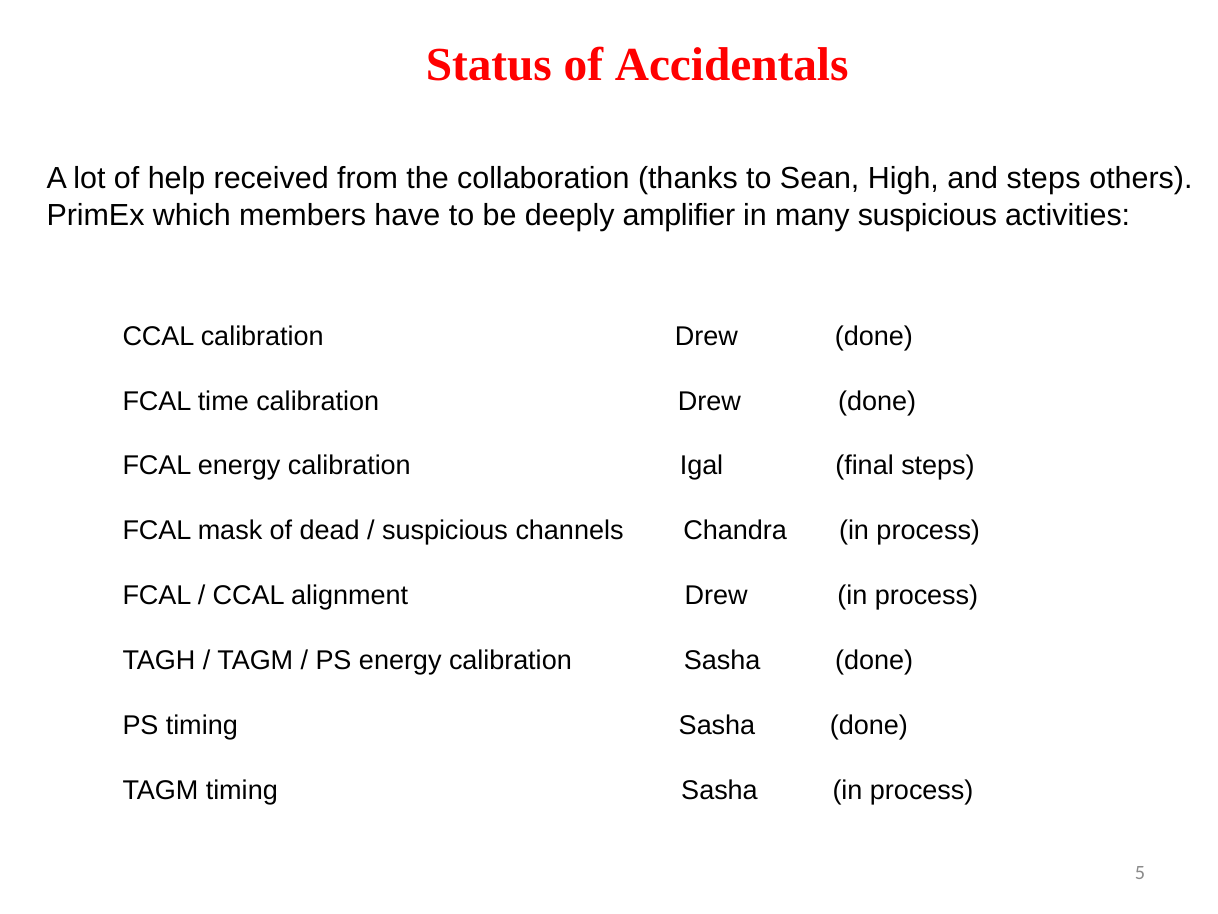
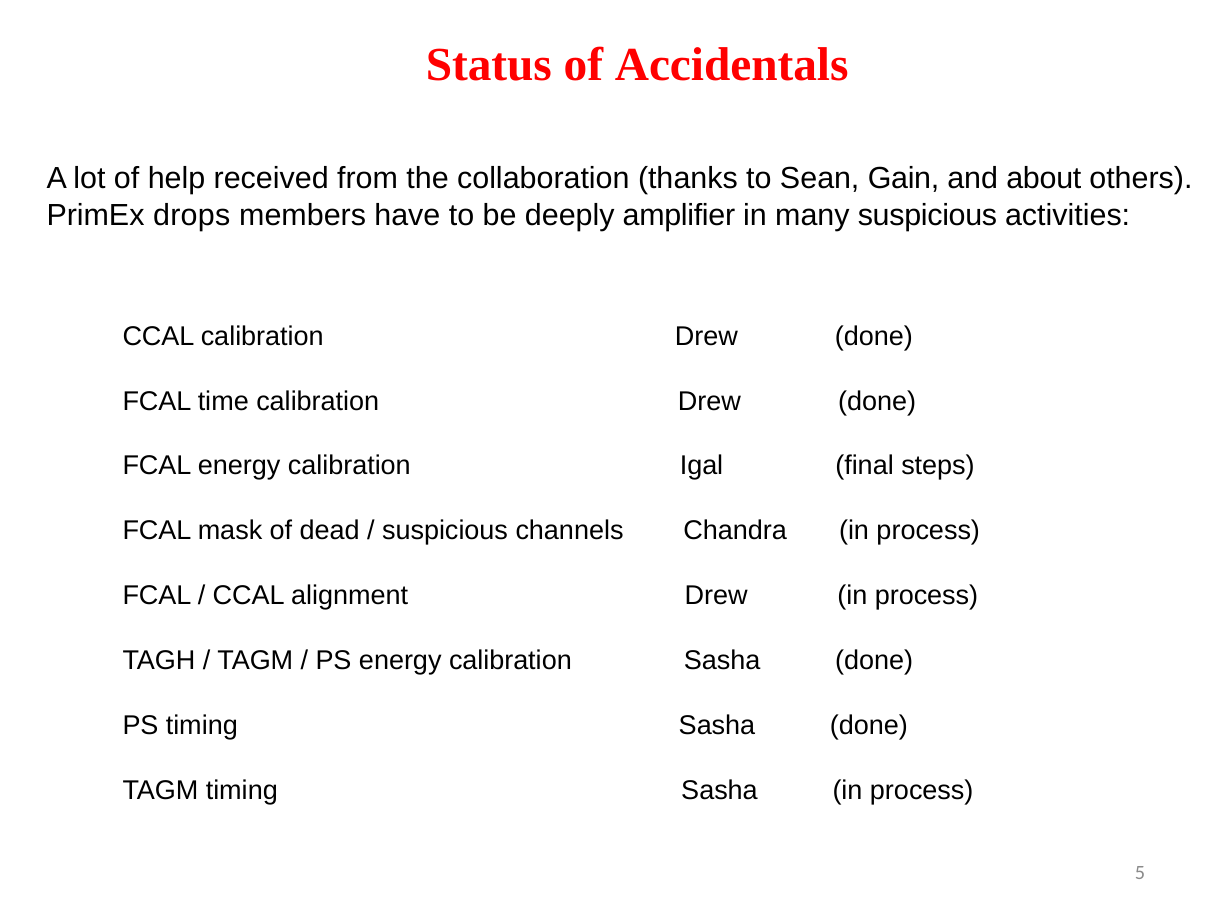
High: High -> Gain (904, 179)
and steps: steps -> about (1044, 179)
which: which -> drops (192, 215)
